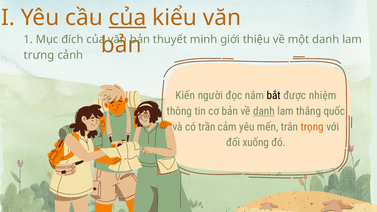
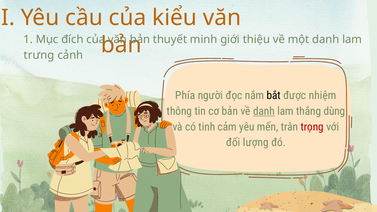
của underline: present -> none (128, 18)
Kiến: Kiến -> Phía (185, 96)
quốc: quốc -> dùng (334, 111)
trần: trần -> tinh (207, 127)
trọng colour: orange -> red (312, 127)
xuống: xuống -> lượng (256, 143)
